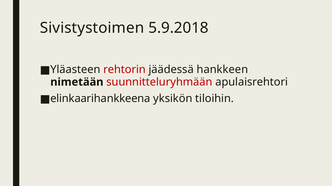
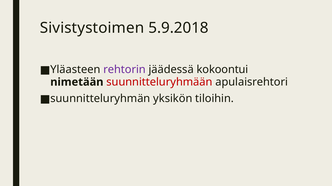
rehtorin colour: red -> purple (125, 70)
hankkeen: hankkeen -> kokoontui (222, 70)
elinkaarihankkeena: elinkaarihankkeena -> suunnitteluryhmän (100, 99)
